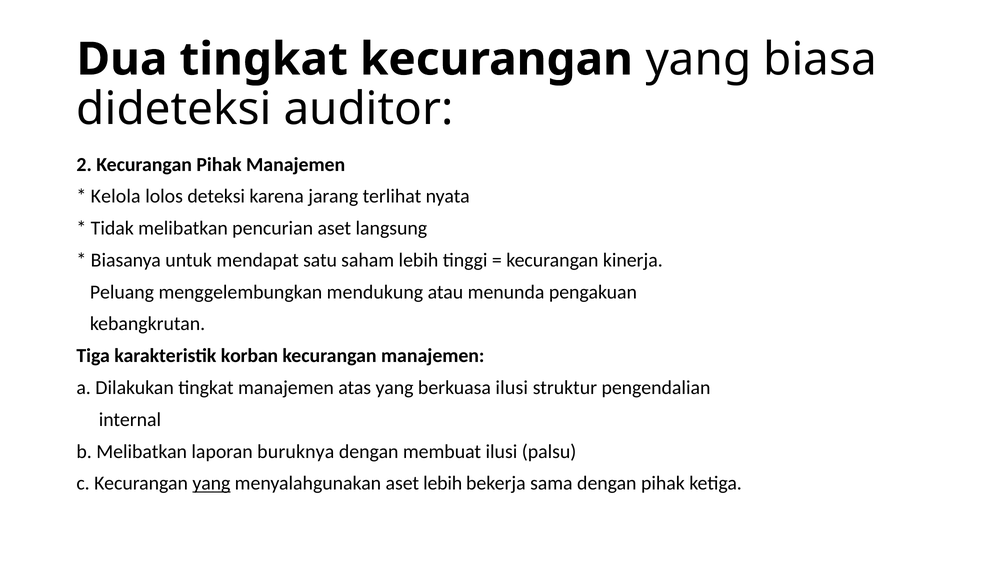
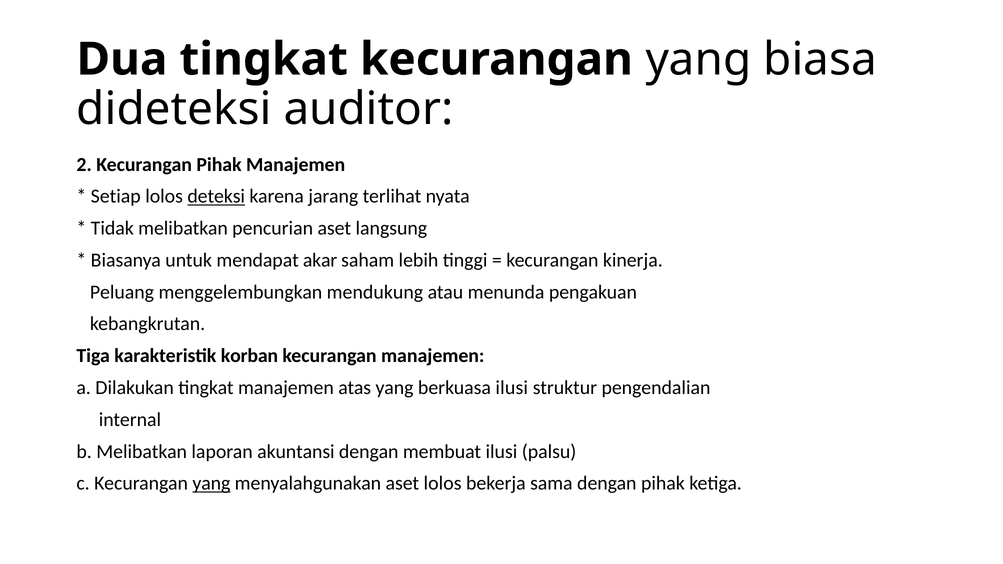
Kelola: Kelola -> Setiap (116, 196)
deteksi underline: none -> present (216, 196)
satu: satu -> akar (320, 260)
buruknya: buruknya -> akuntansi (296, 452)
aset lebih: lebih -> lolos (443, 484)
